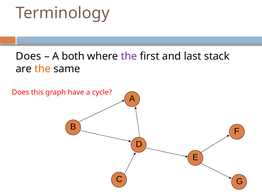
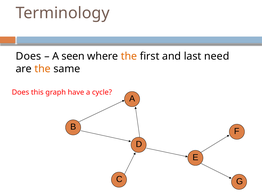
both: both -> seen (73, 56)
the colour: purple -> orange (129, 56)
stack: stack -> need (217, 56)
